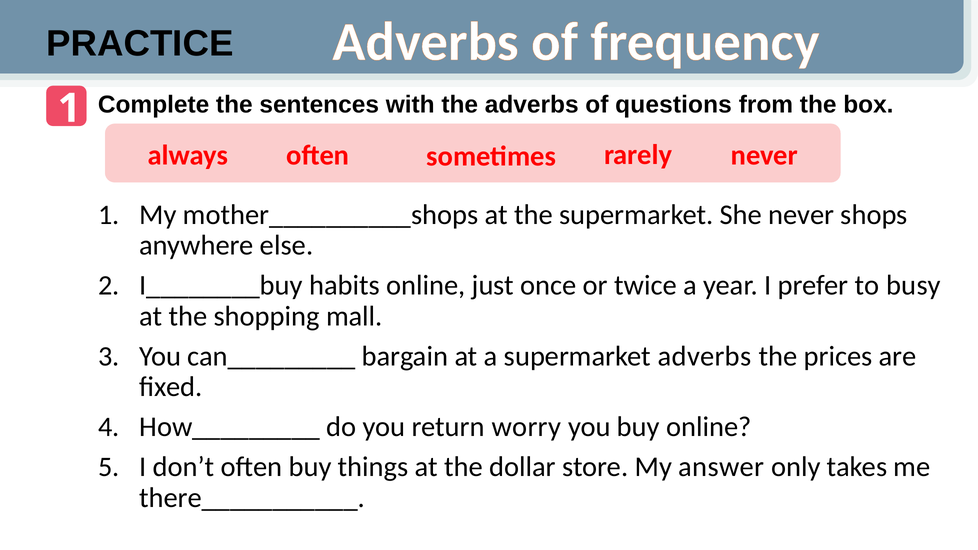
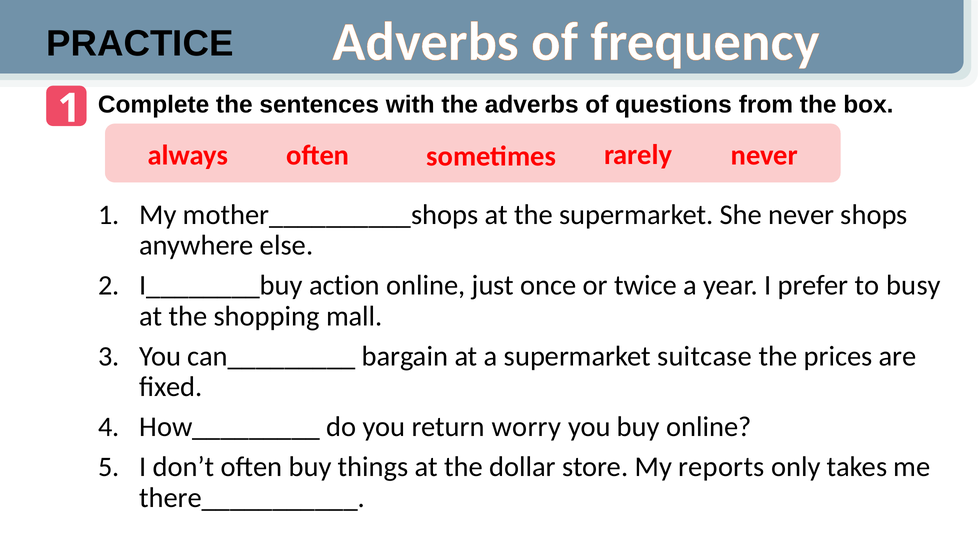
habits: habits -> action (345, 286)
supermarket adverbs: adverbs -> suitcase (705, 356)
answer: answer -> reports (721, 467)
